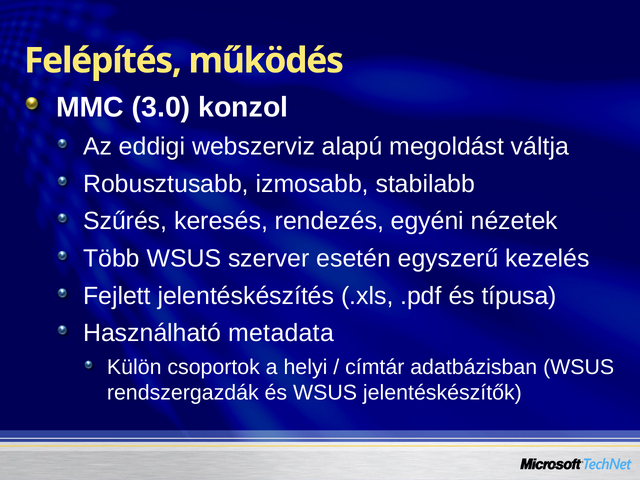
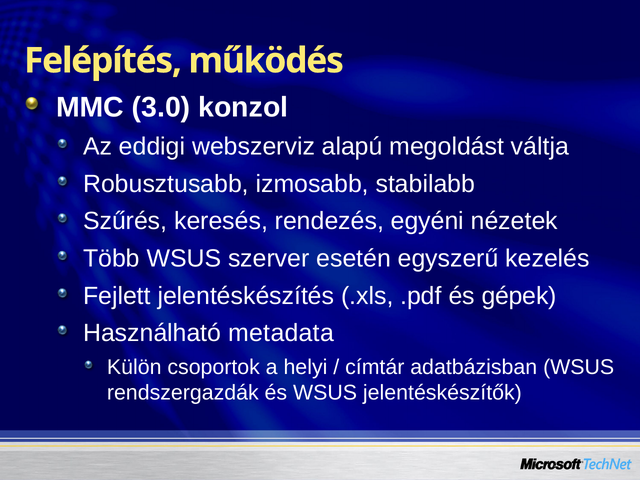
típusa: típusa -> gépek (519, 296)
